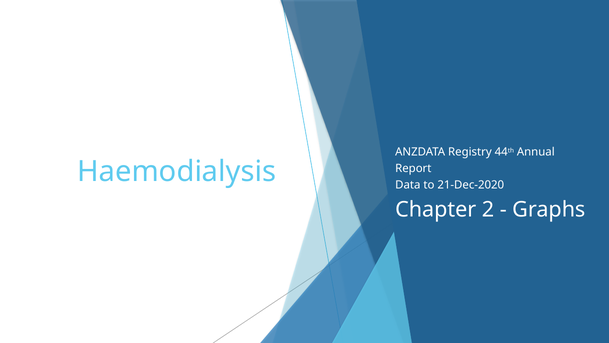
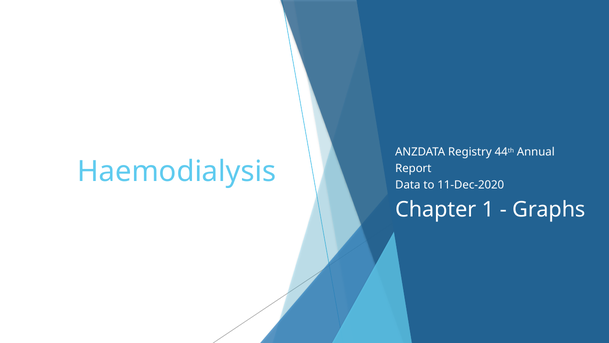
21-Dec-2020: 21-Dec-2020 -> 11-Dec-2020 (471, 185)
2: 2 -> 1 (488, 210)
